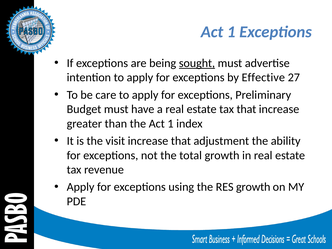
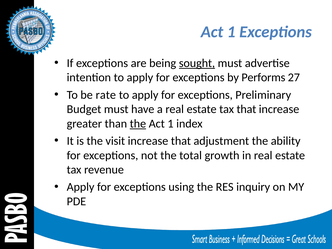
Effective: Effective -> Performs (263, 78)
care: care -> rate (106, 95)
the underline: none -> present (138, 124)
RES growth: growth -> inquiry (253, 187)
